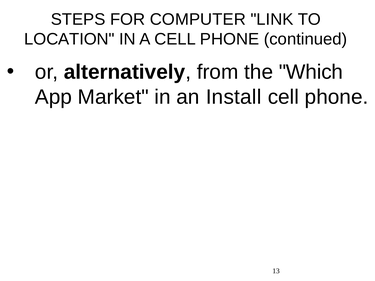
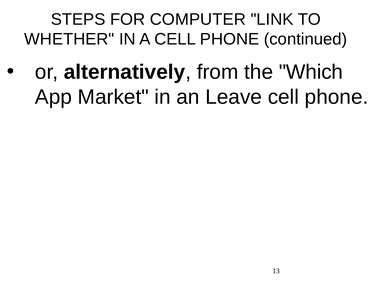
LOCATION: LOCATION -> WHETHER (69, 39)
Install: Install -> Leave (234, 97)
